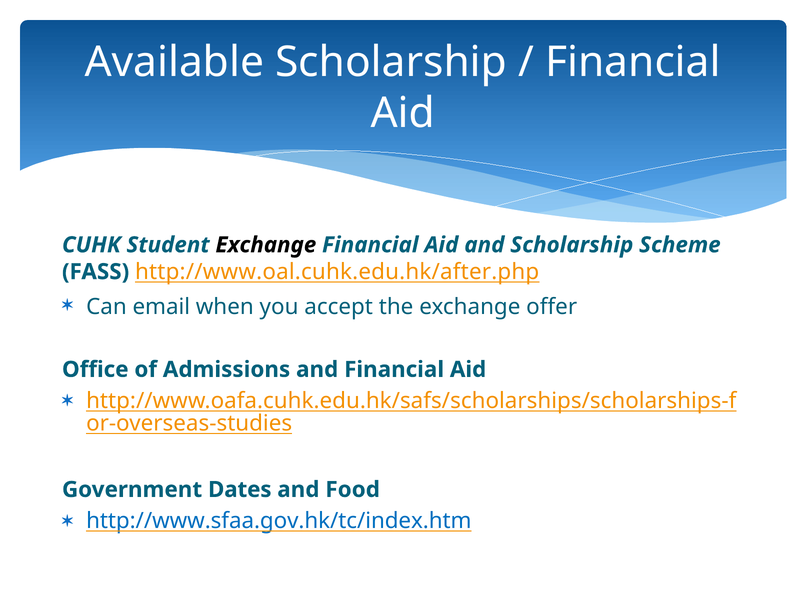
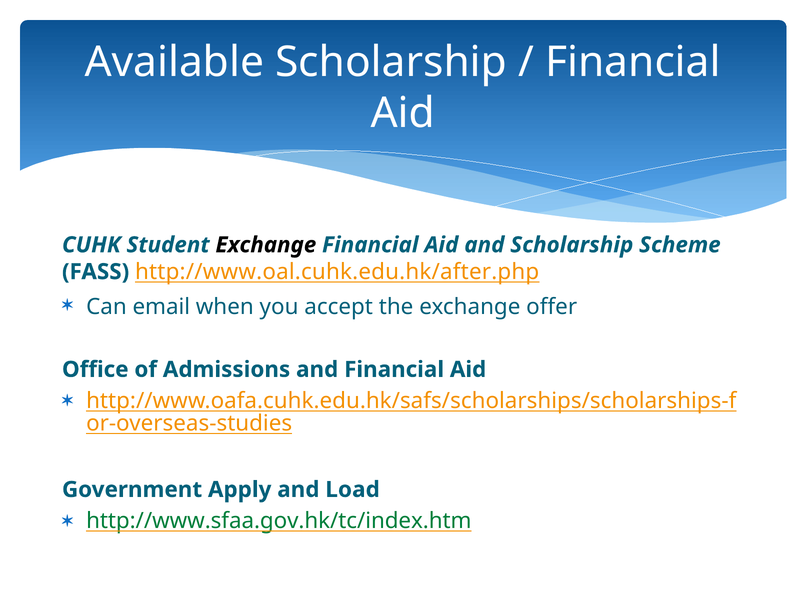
Dates: Dates -> Apply (240, 490)
Food: Food -> Load (353, 490)
http://www.sfaa.gov.hk/tc/index.htm colour: blue -> green (279, 521)
